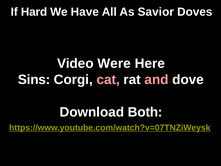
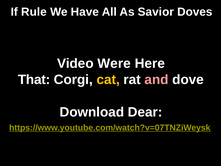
Hard: Hard -> Rule (34, 12)
Sins: Sins -> That (34, 80)
cat colour: pink -> yellow (108, 80)
Both: Both -> Dear (145, 112)
